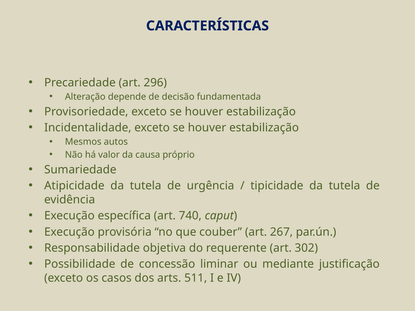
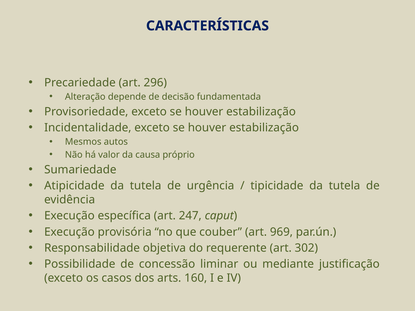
740: 740 -> 247 (190, 216)
267: 267 -> 969 (281, 232)
511: 511 -> 160 (196, 278)
